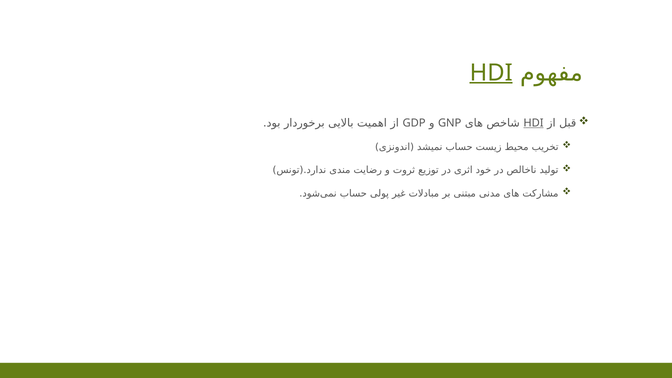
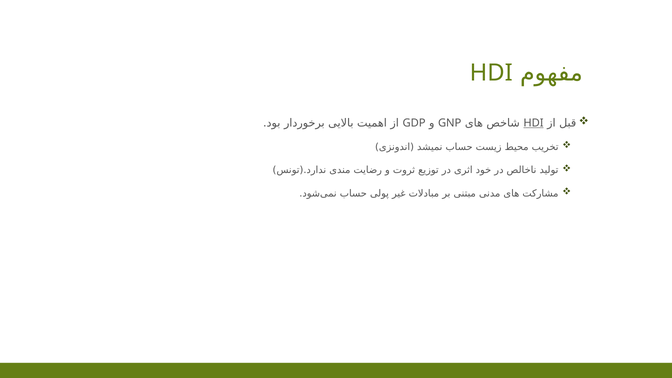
HDI underline: present -> none (491, 73)
